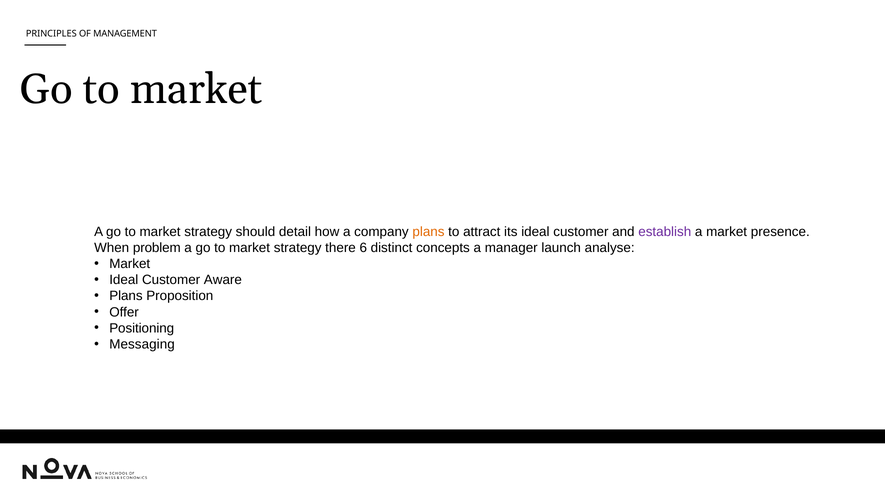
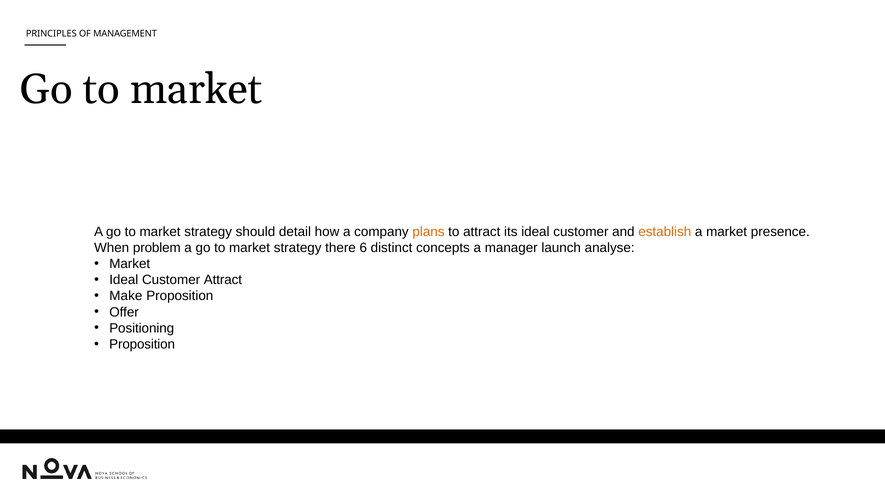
establish colour: purple -> orange (665, 232)
Customer Aware: Aware -> Attract (223, 280)
Plans: Plans -> Make (126, 296)
Messaging: Messaging -> Proposition (142, 344)
